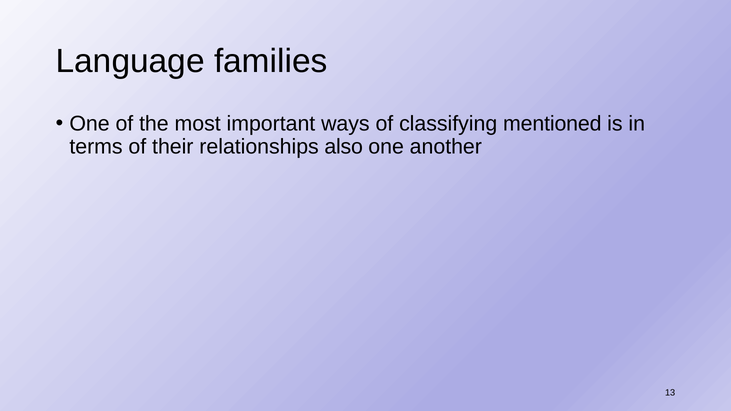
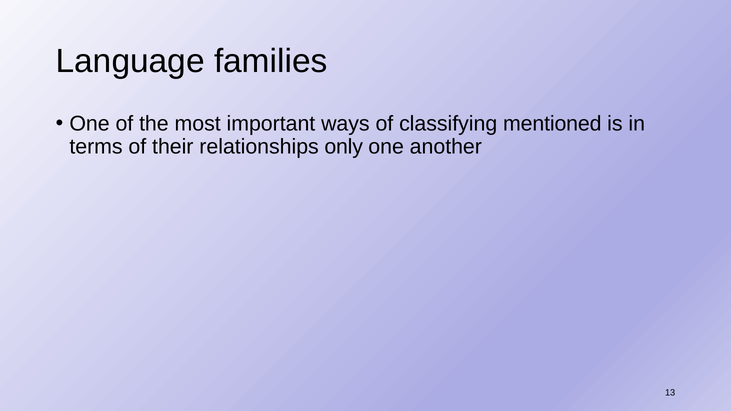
also: also -> only (344, 147)
